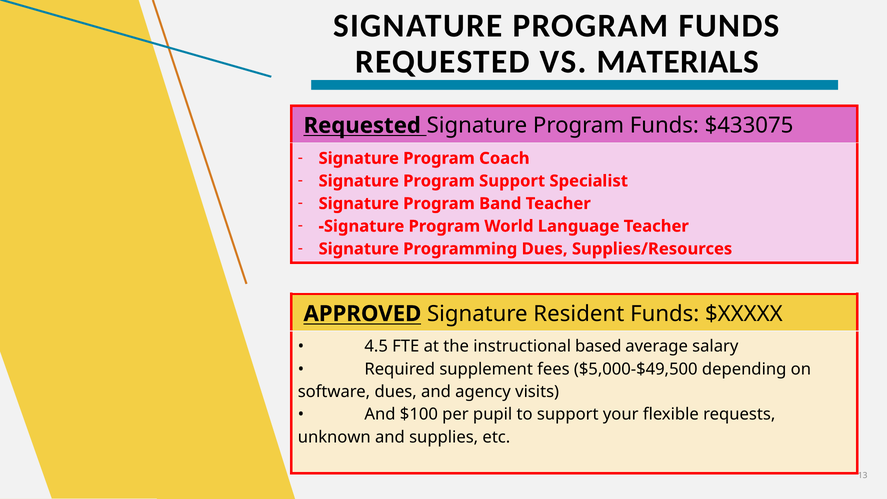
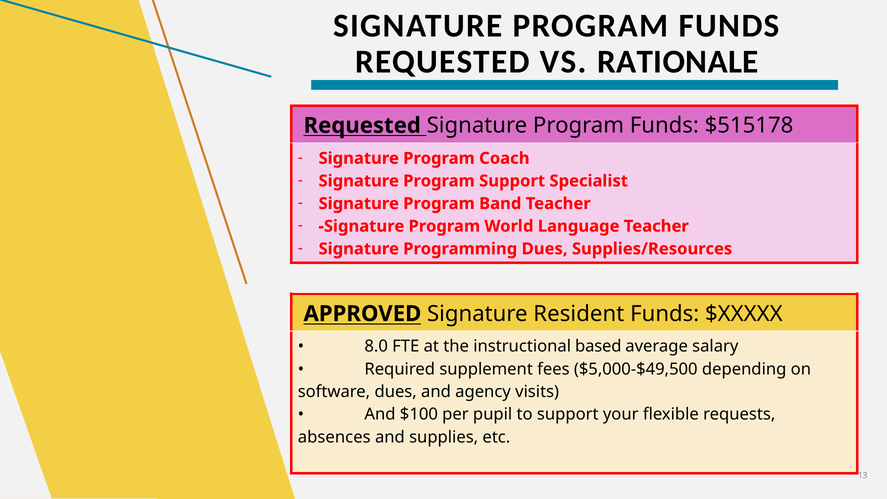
MATERIALS: MATERIALS -> RATIONALE (678, 62)
$433075: $433075 -> $515178 (749, 126)
4.5: 4.5 -> 8.0 (376, 346)
unknown: unknown -> absences (334, 437)
